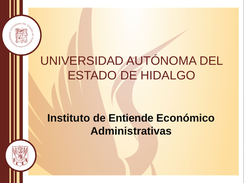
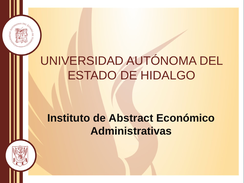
Entiende: Entiende -> Abstract (131, 118)
